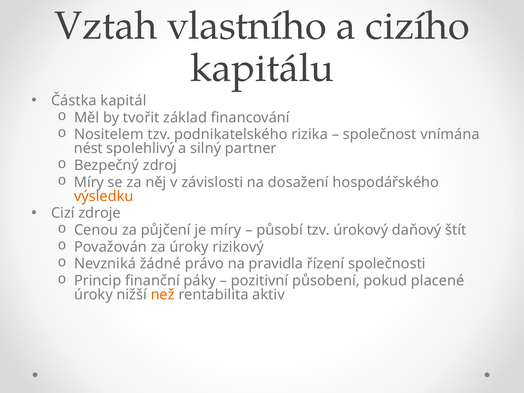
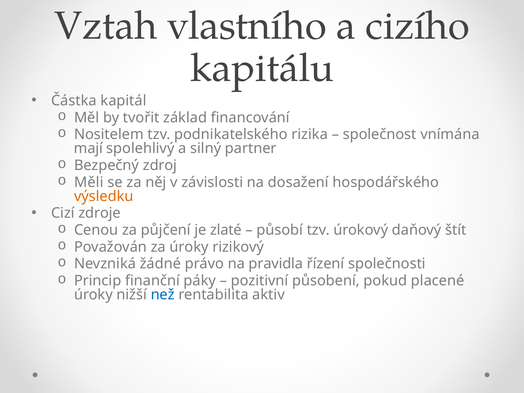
nést: nést -> mají (88, 148)
Míry: Míry -> Měli (89, 182)
je míry: míry -> zlaté (226, 230)
než colour: orange -> blue (163, 295)
